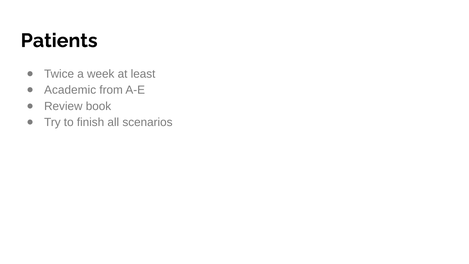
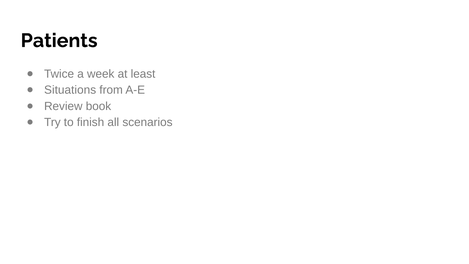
Academic: Academic -> Situations (70, 90)
